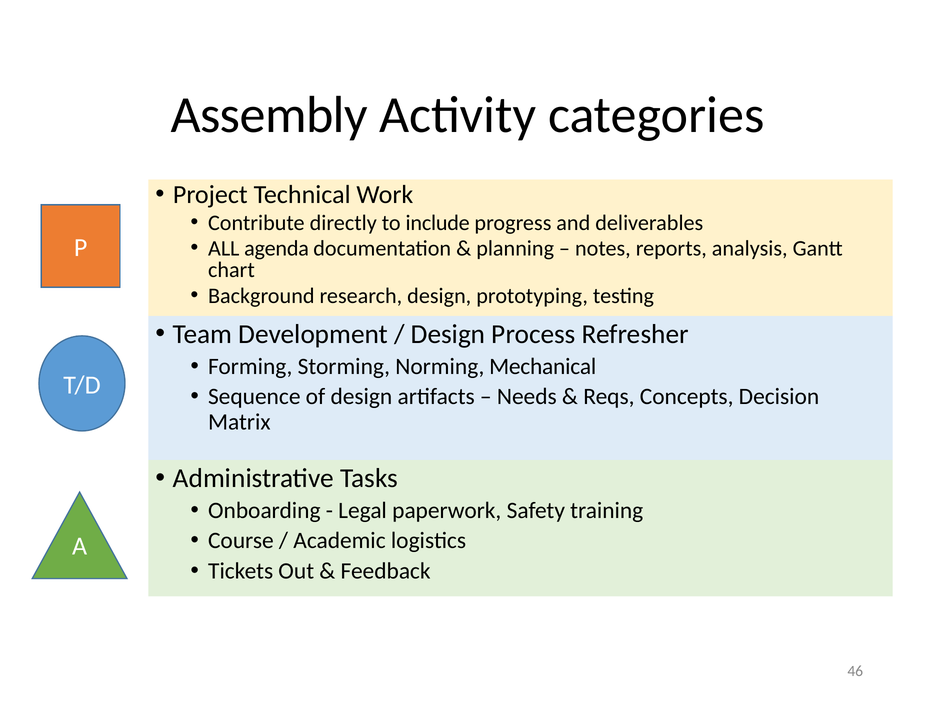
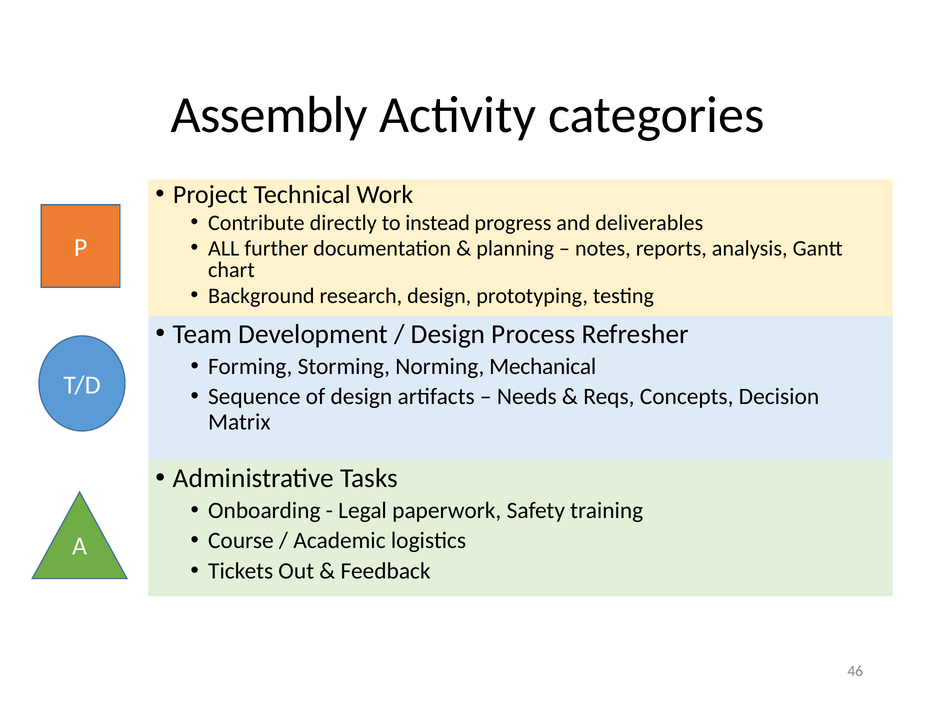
include: include -> instead (438, 223)
agenda: agenda -> further (276, 248)
